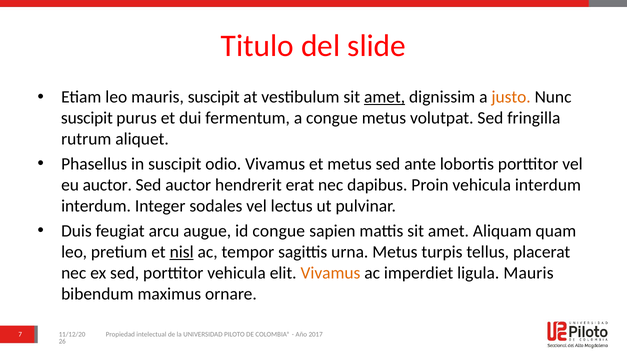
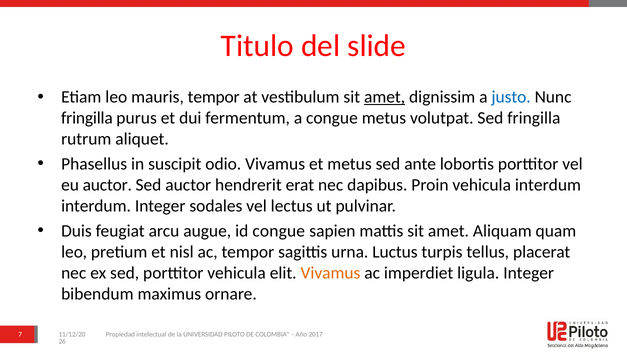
mauris suscipit: suscipit -> tempor (214, 97)
justo colour: orange -> blue (511, 97)
suscipit: suscipit -> fringilla (87, 118)
nisl underline: present -> none (182, 252)
urna Metus: Metus -> Luctus (395, 252)
ligula Mauris: Mauris -> Integer (529, 273)
